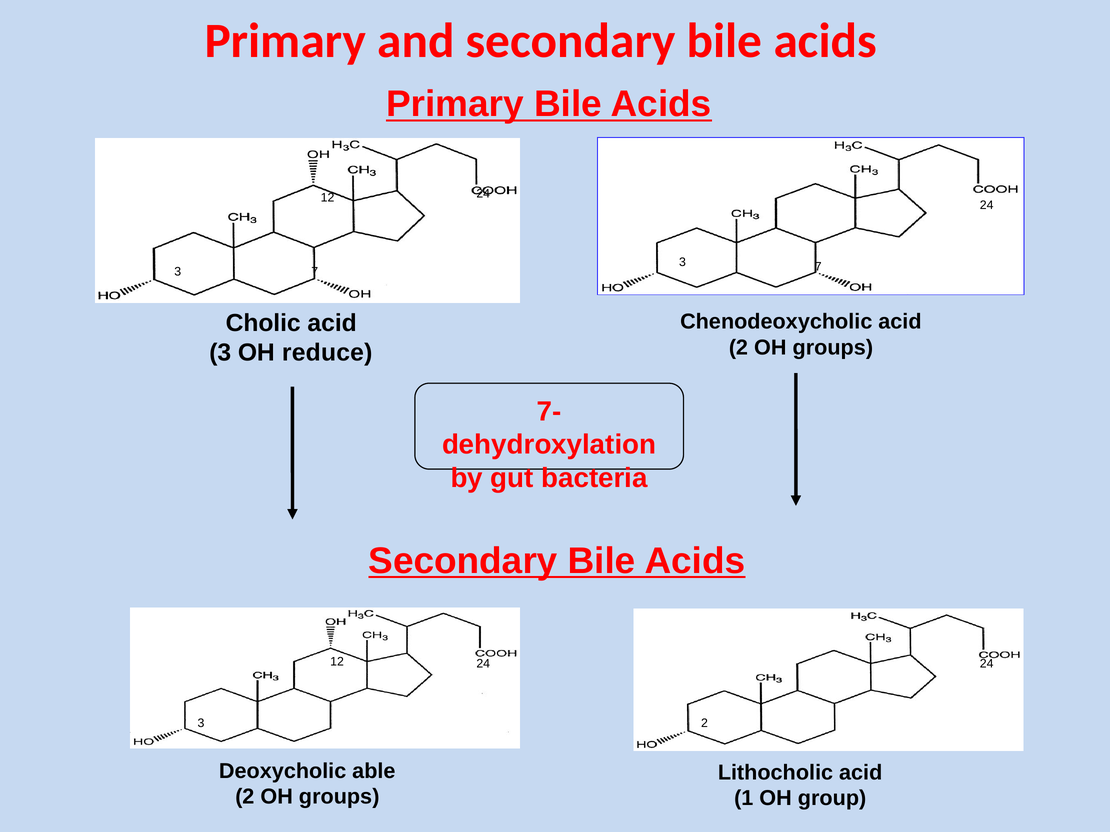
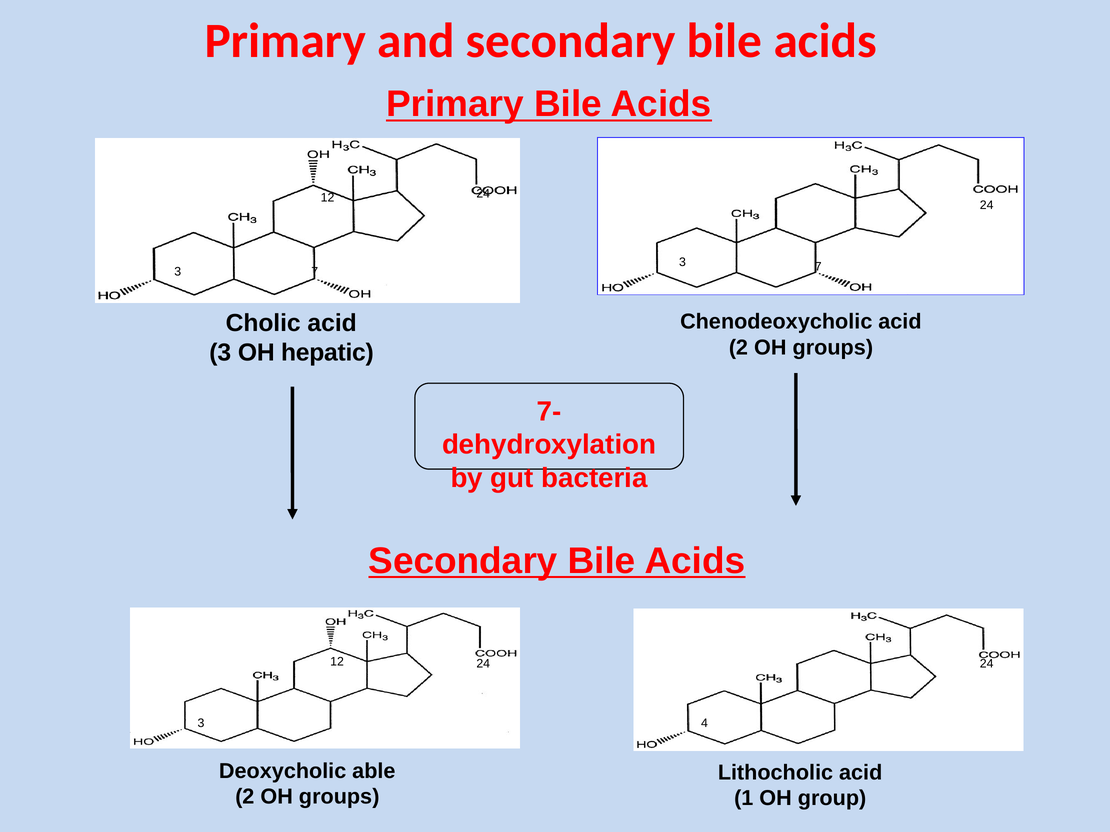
reduce: reduce -> hepatic (327, 353)
3 2: 2 -> 4 (704, 724)
